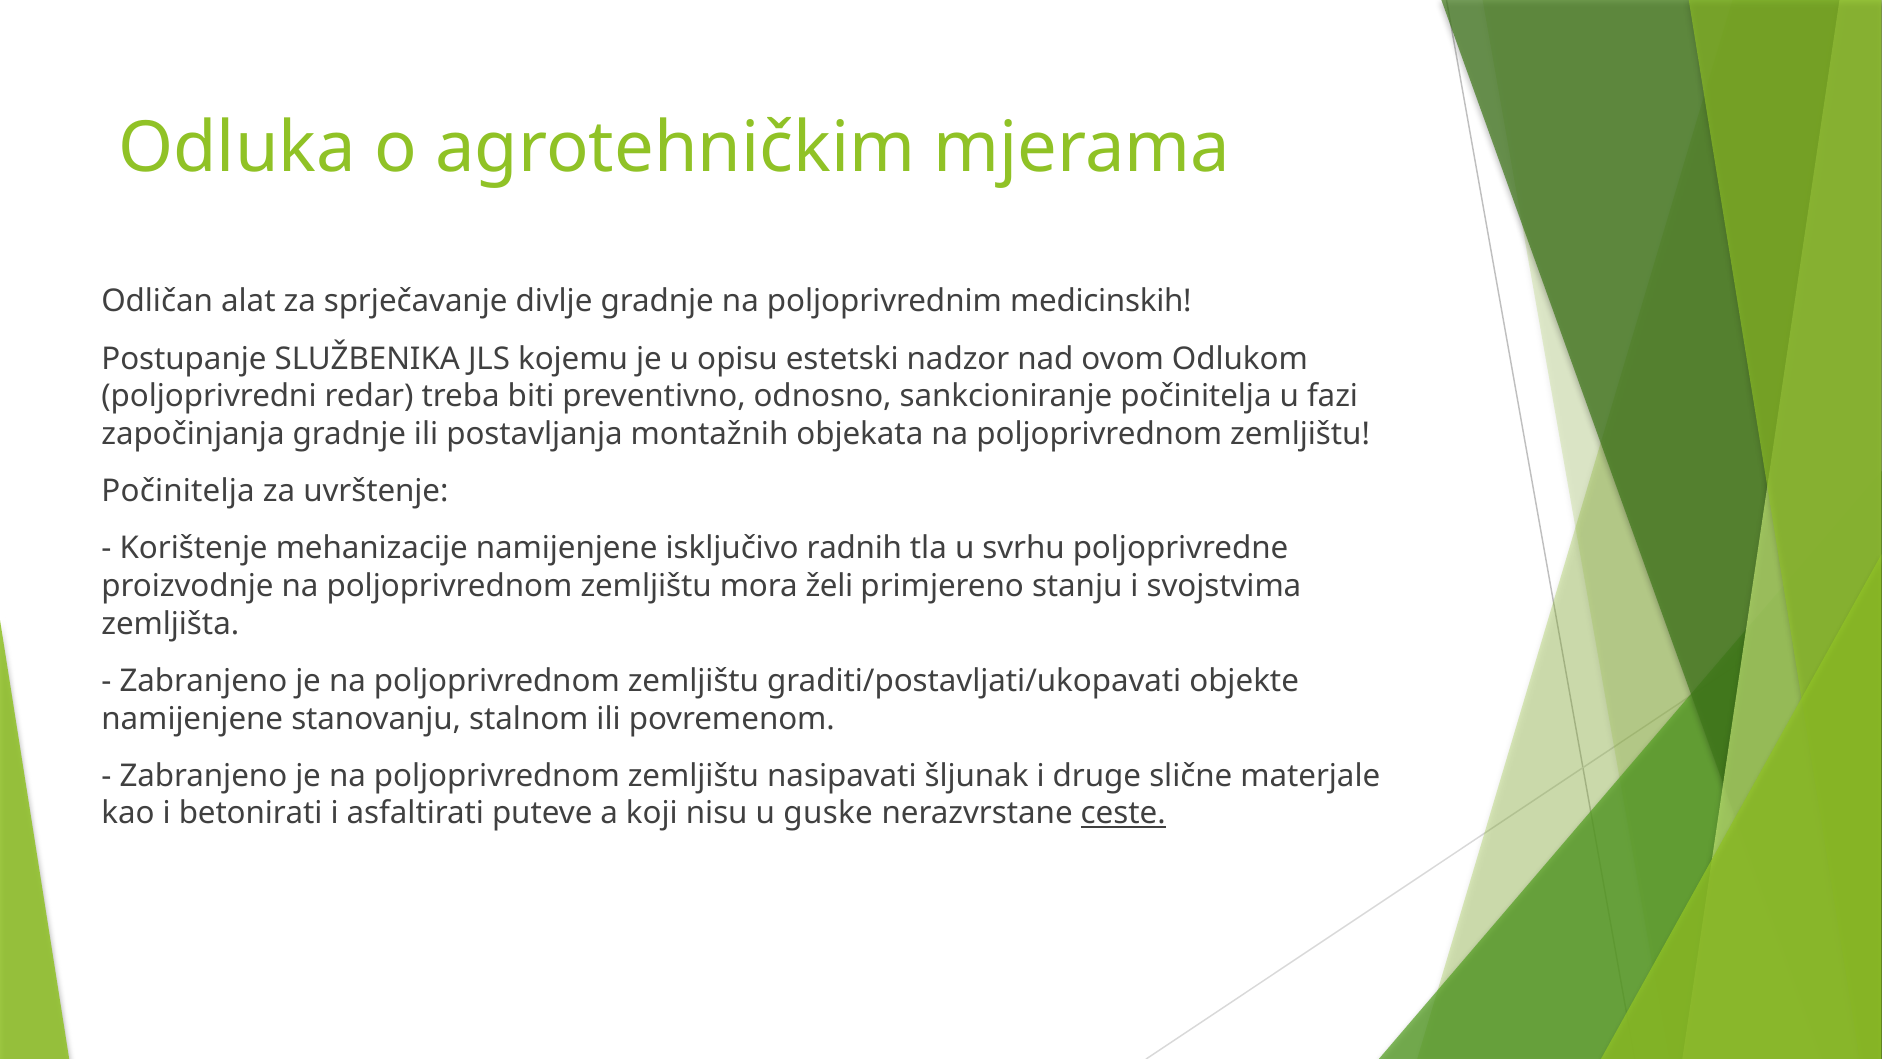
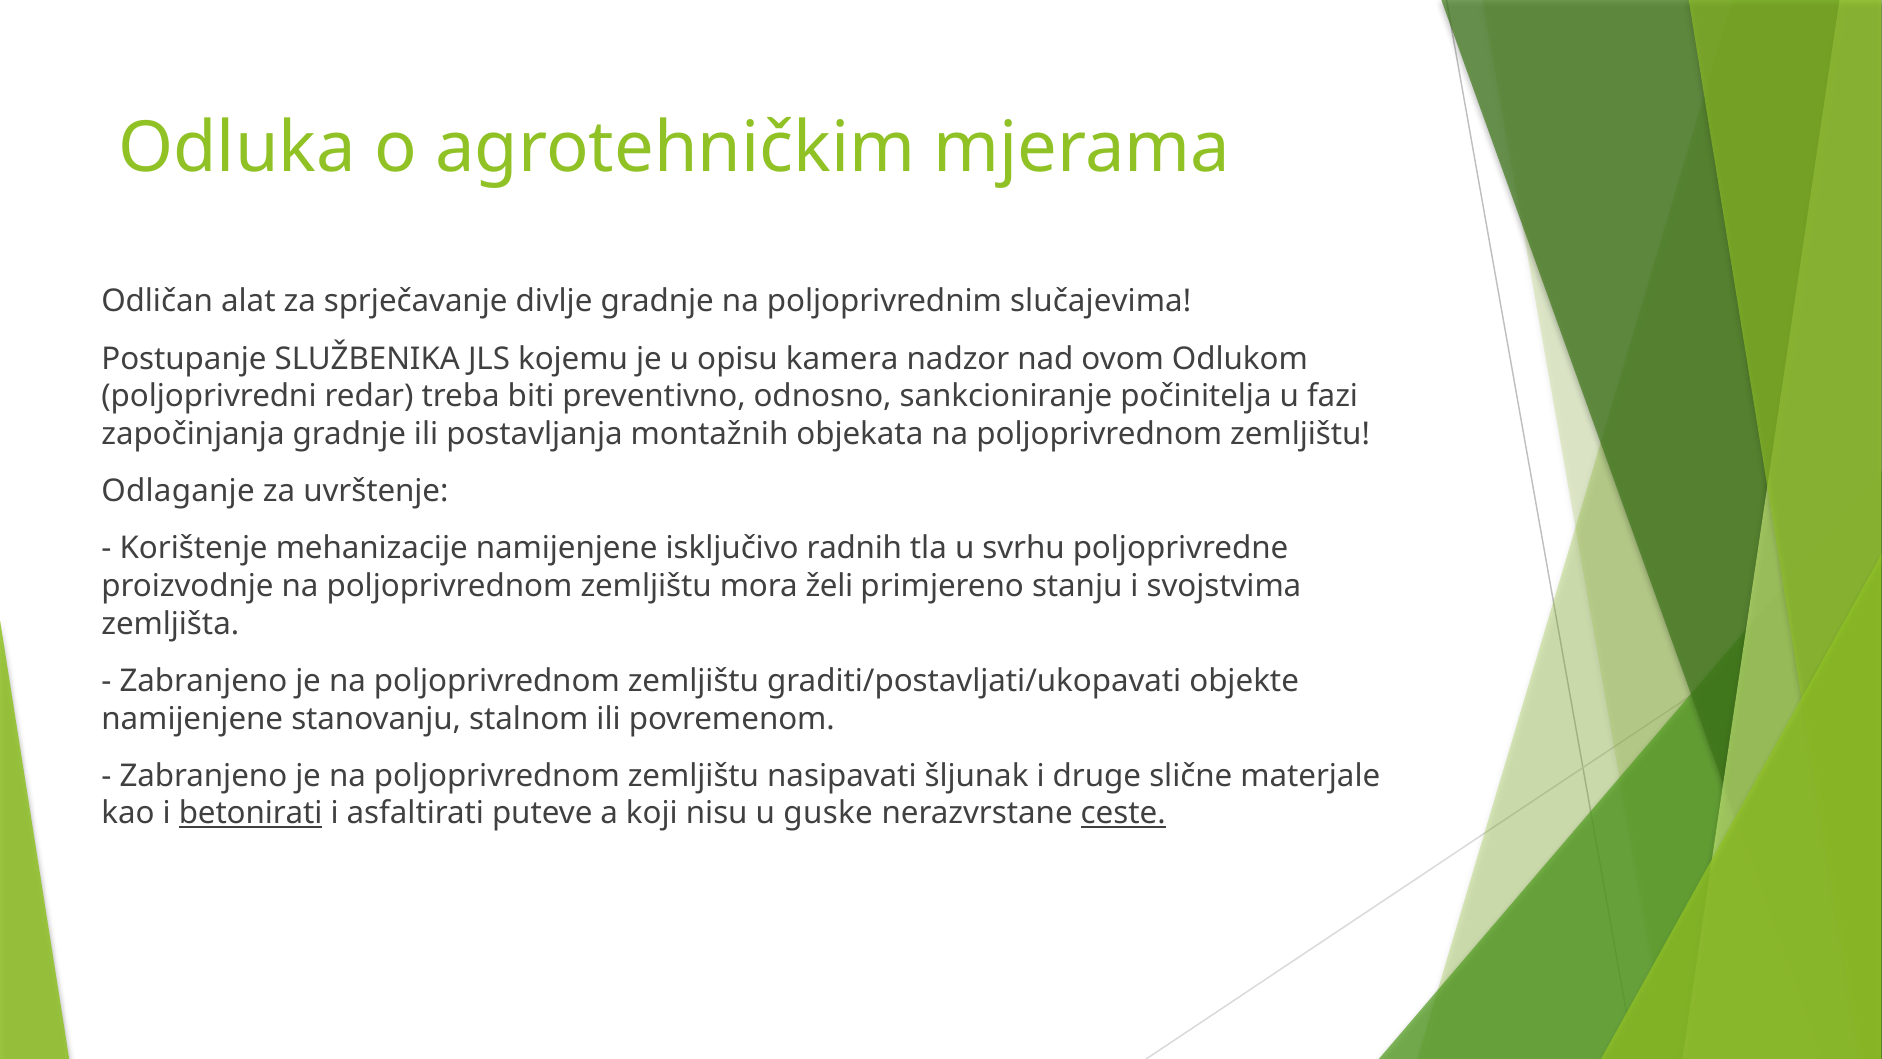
medicinskih: medicinskih -> slučajevima (1101, 301)
estetski: estetski -> kamera (842, 359)
Počinitelja: Počinitelja -> Odlaganje (178, 491)
betonirati underline: none -> present (251, 813)
